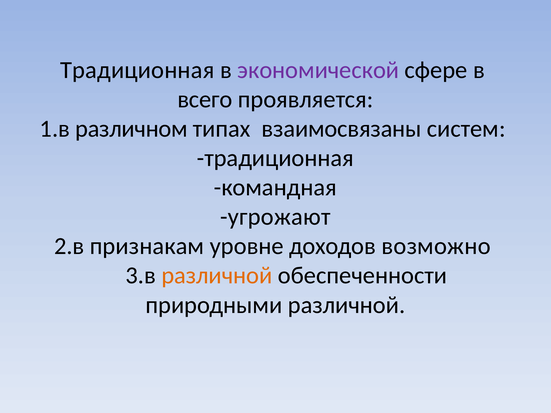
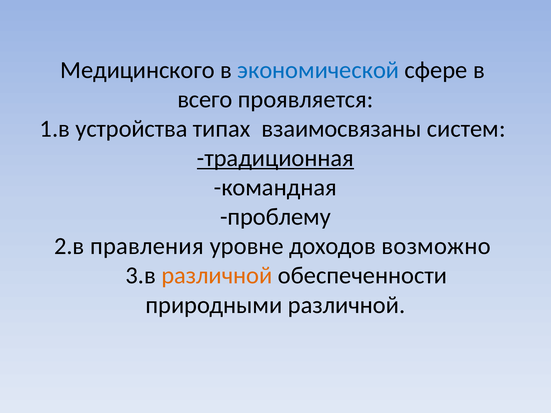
Традиционная: Традиционная -> Медицинского (137, 70)
экономической colour: purple -> blue (318, 70)
различном: различном -> устройства (131, 129)
традиционная underline: none -> present (275, 158)
угрожают: угрожают -> проблему (275, 217)
признакам: признакам -> правления (147, 246)
